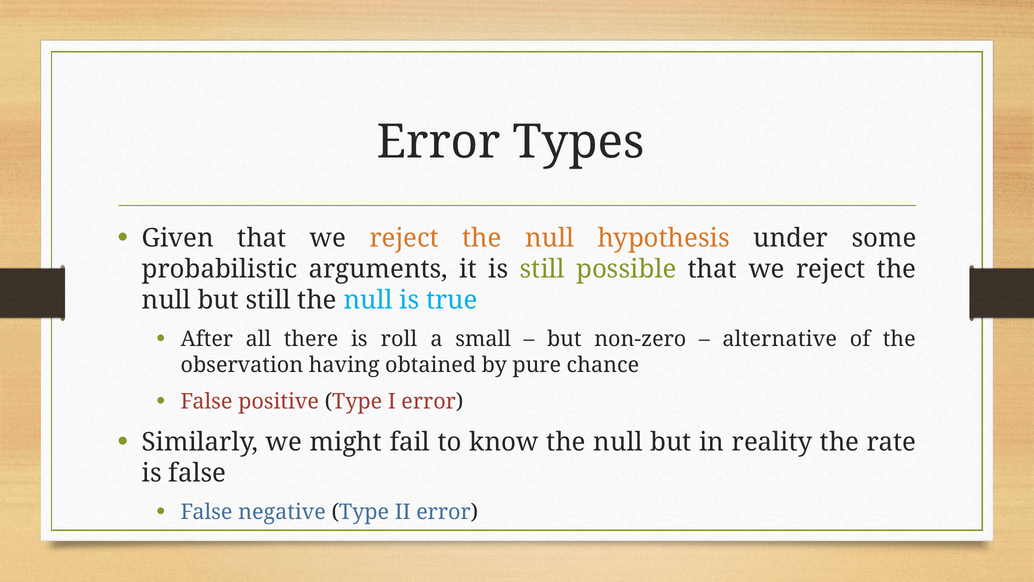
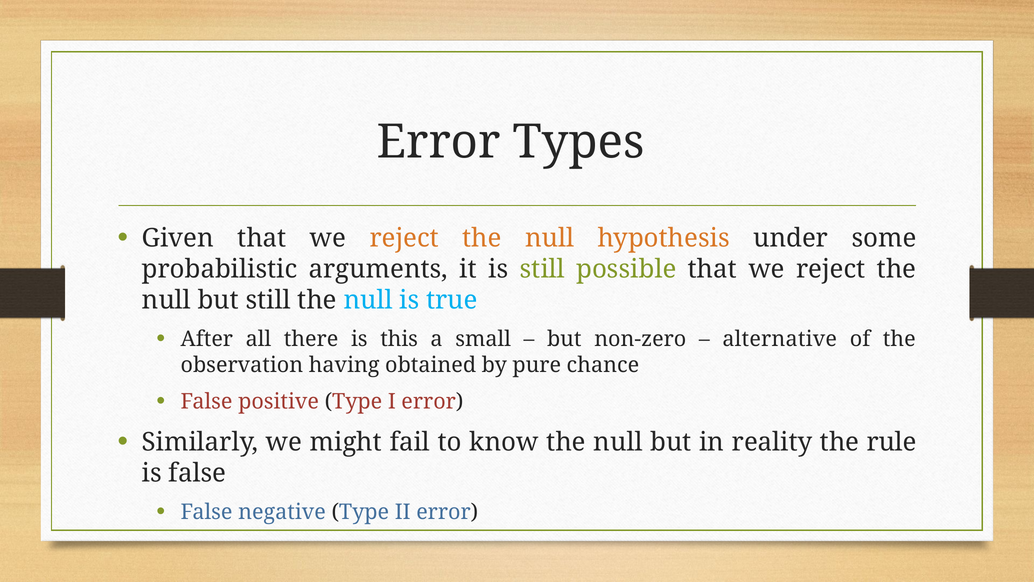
roll: roll -> this (399, 339)
rate: rate -> rule (892, 442)
